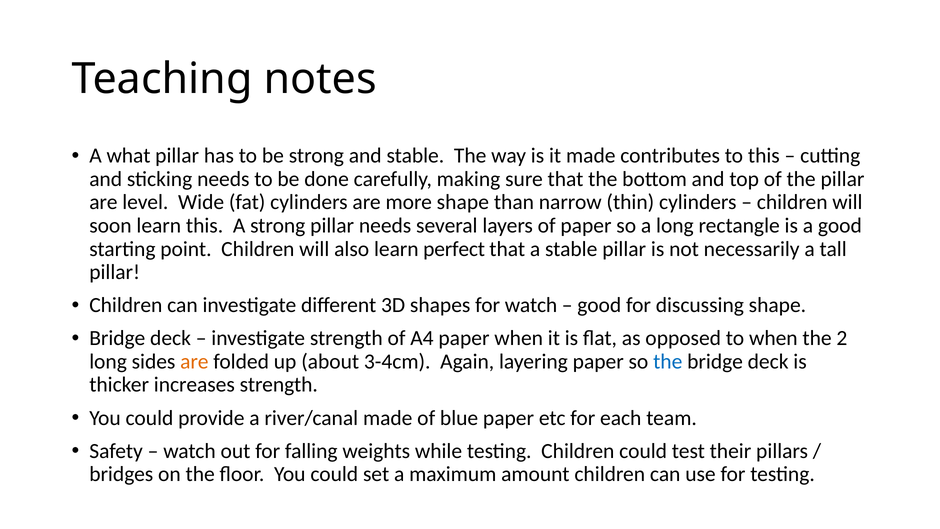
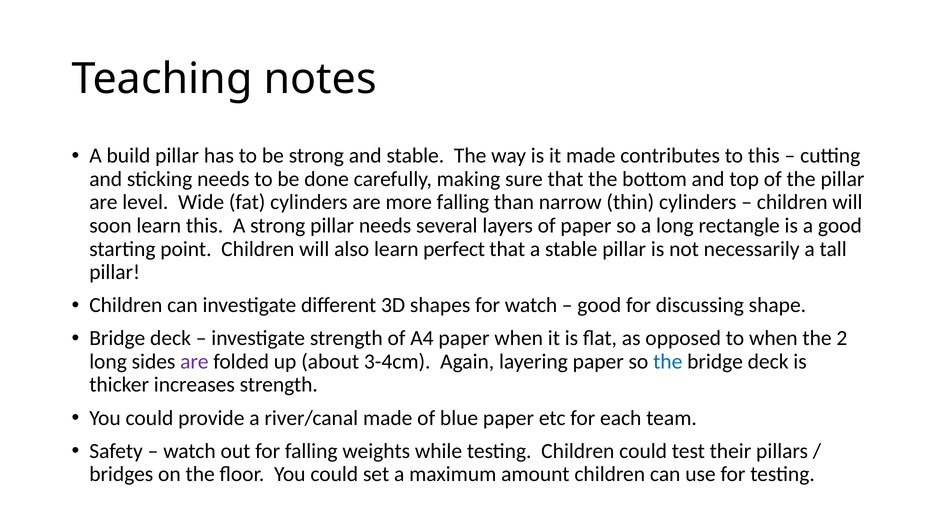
what: what -> build (128, 156)
more shape: shape -> falling (463, 202)
are colour: orange -> purple (194, 361)
